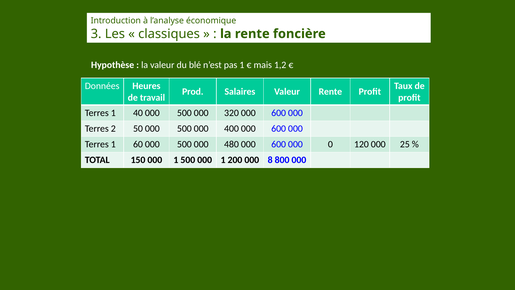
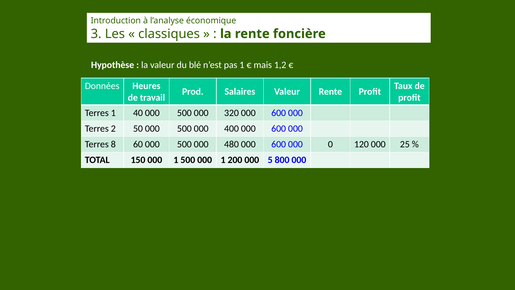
1: 1 -> 8 (113, 144)
8: 8 -> 5 (270, 160)
